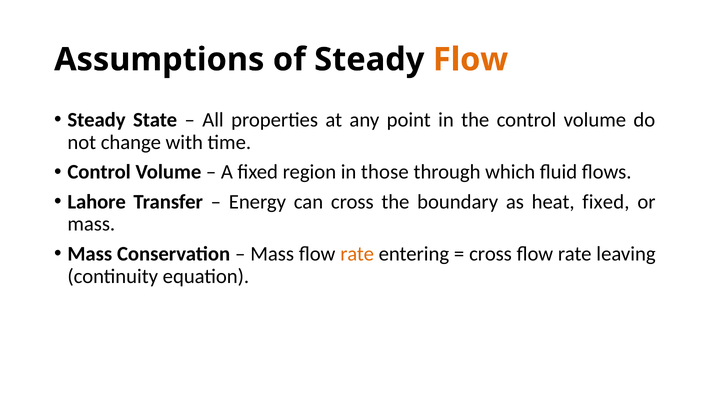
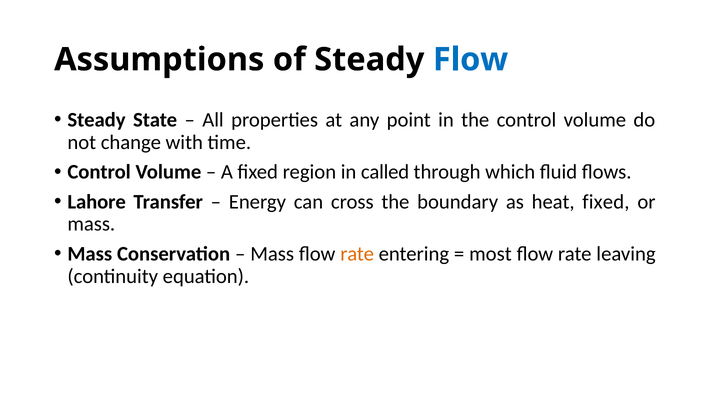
Flow colour: orange -> blue (470, 60)
those: those -> called (385, 172)
cross: cross -> most (490, 254)
